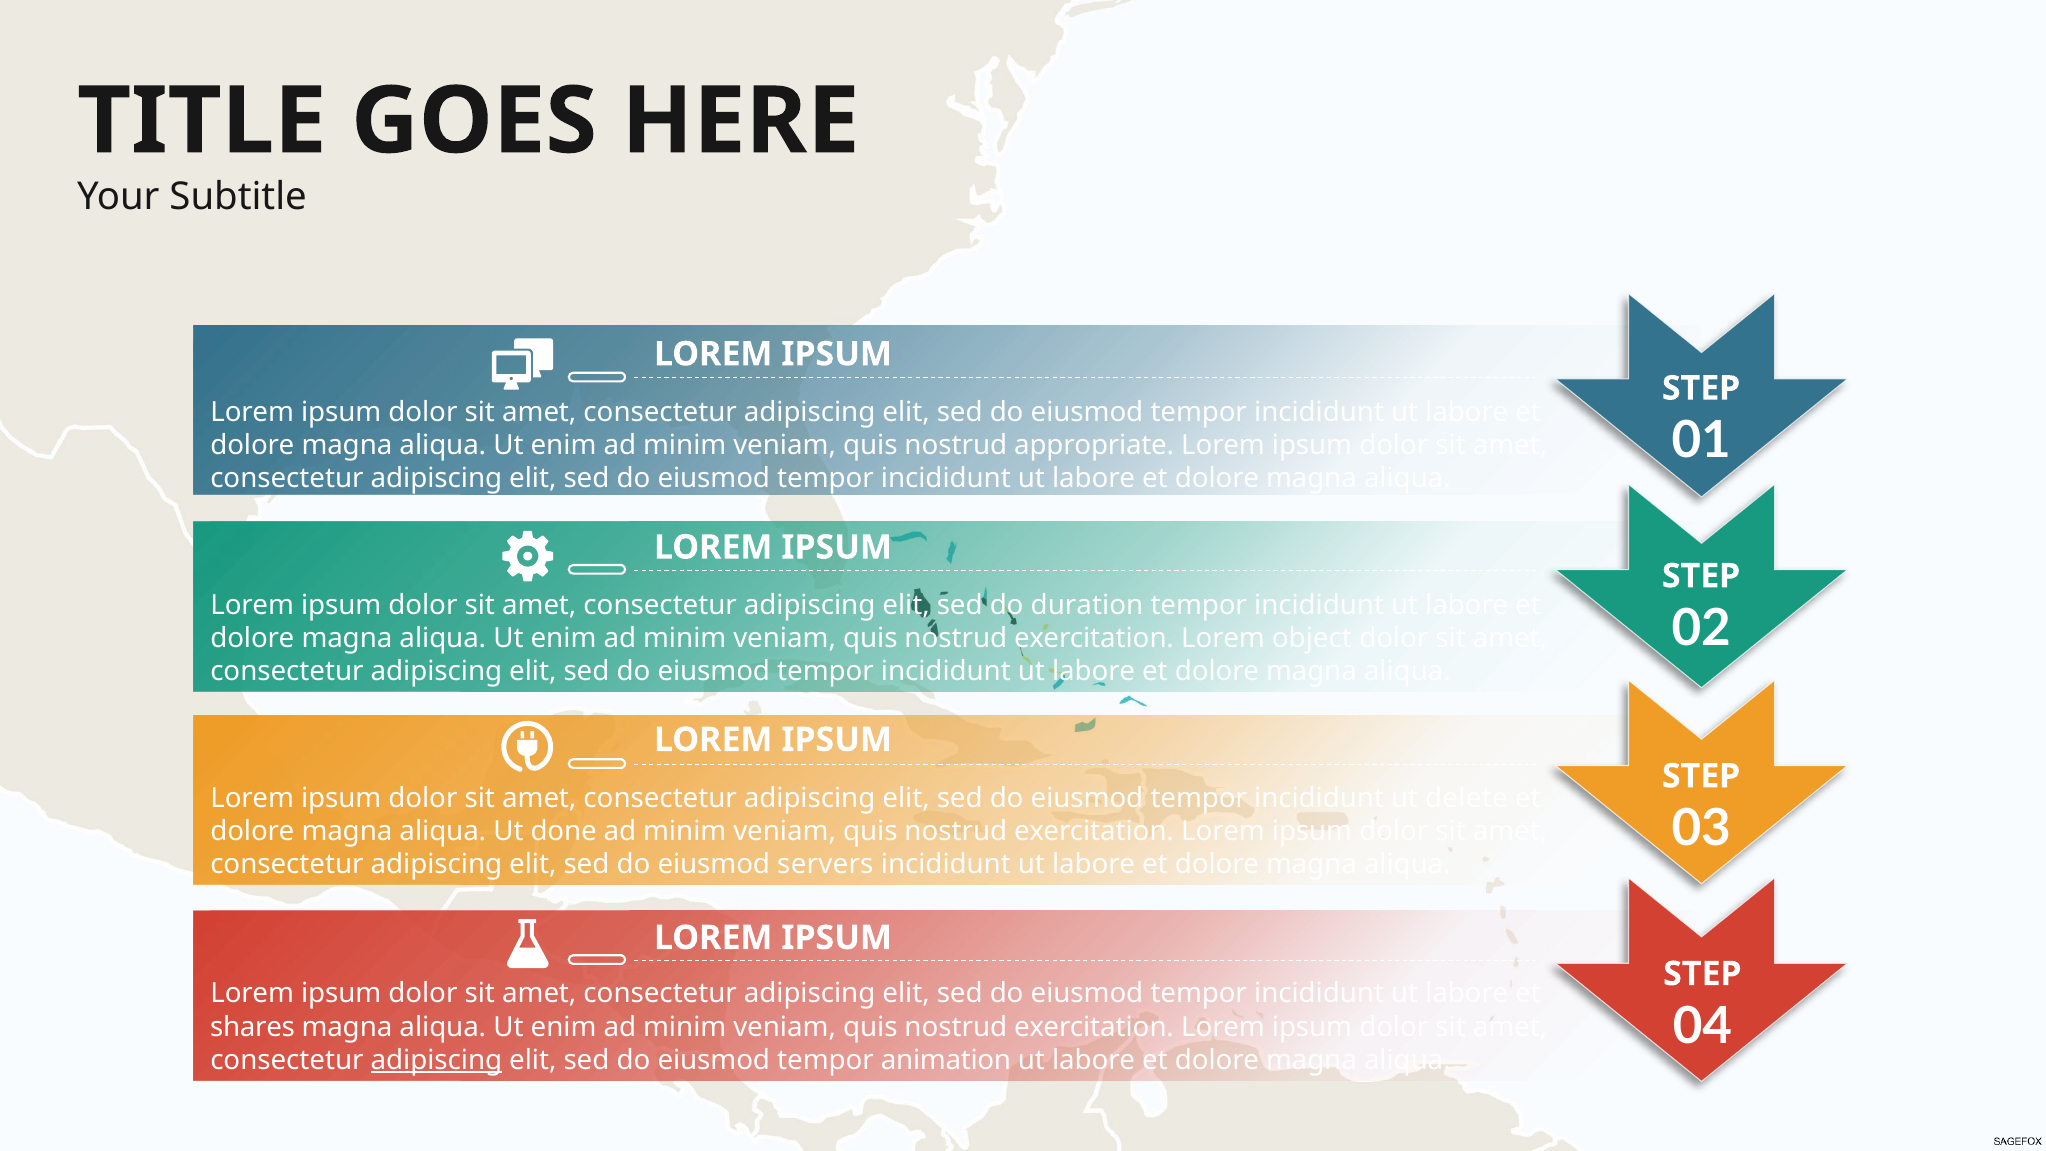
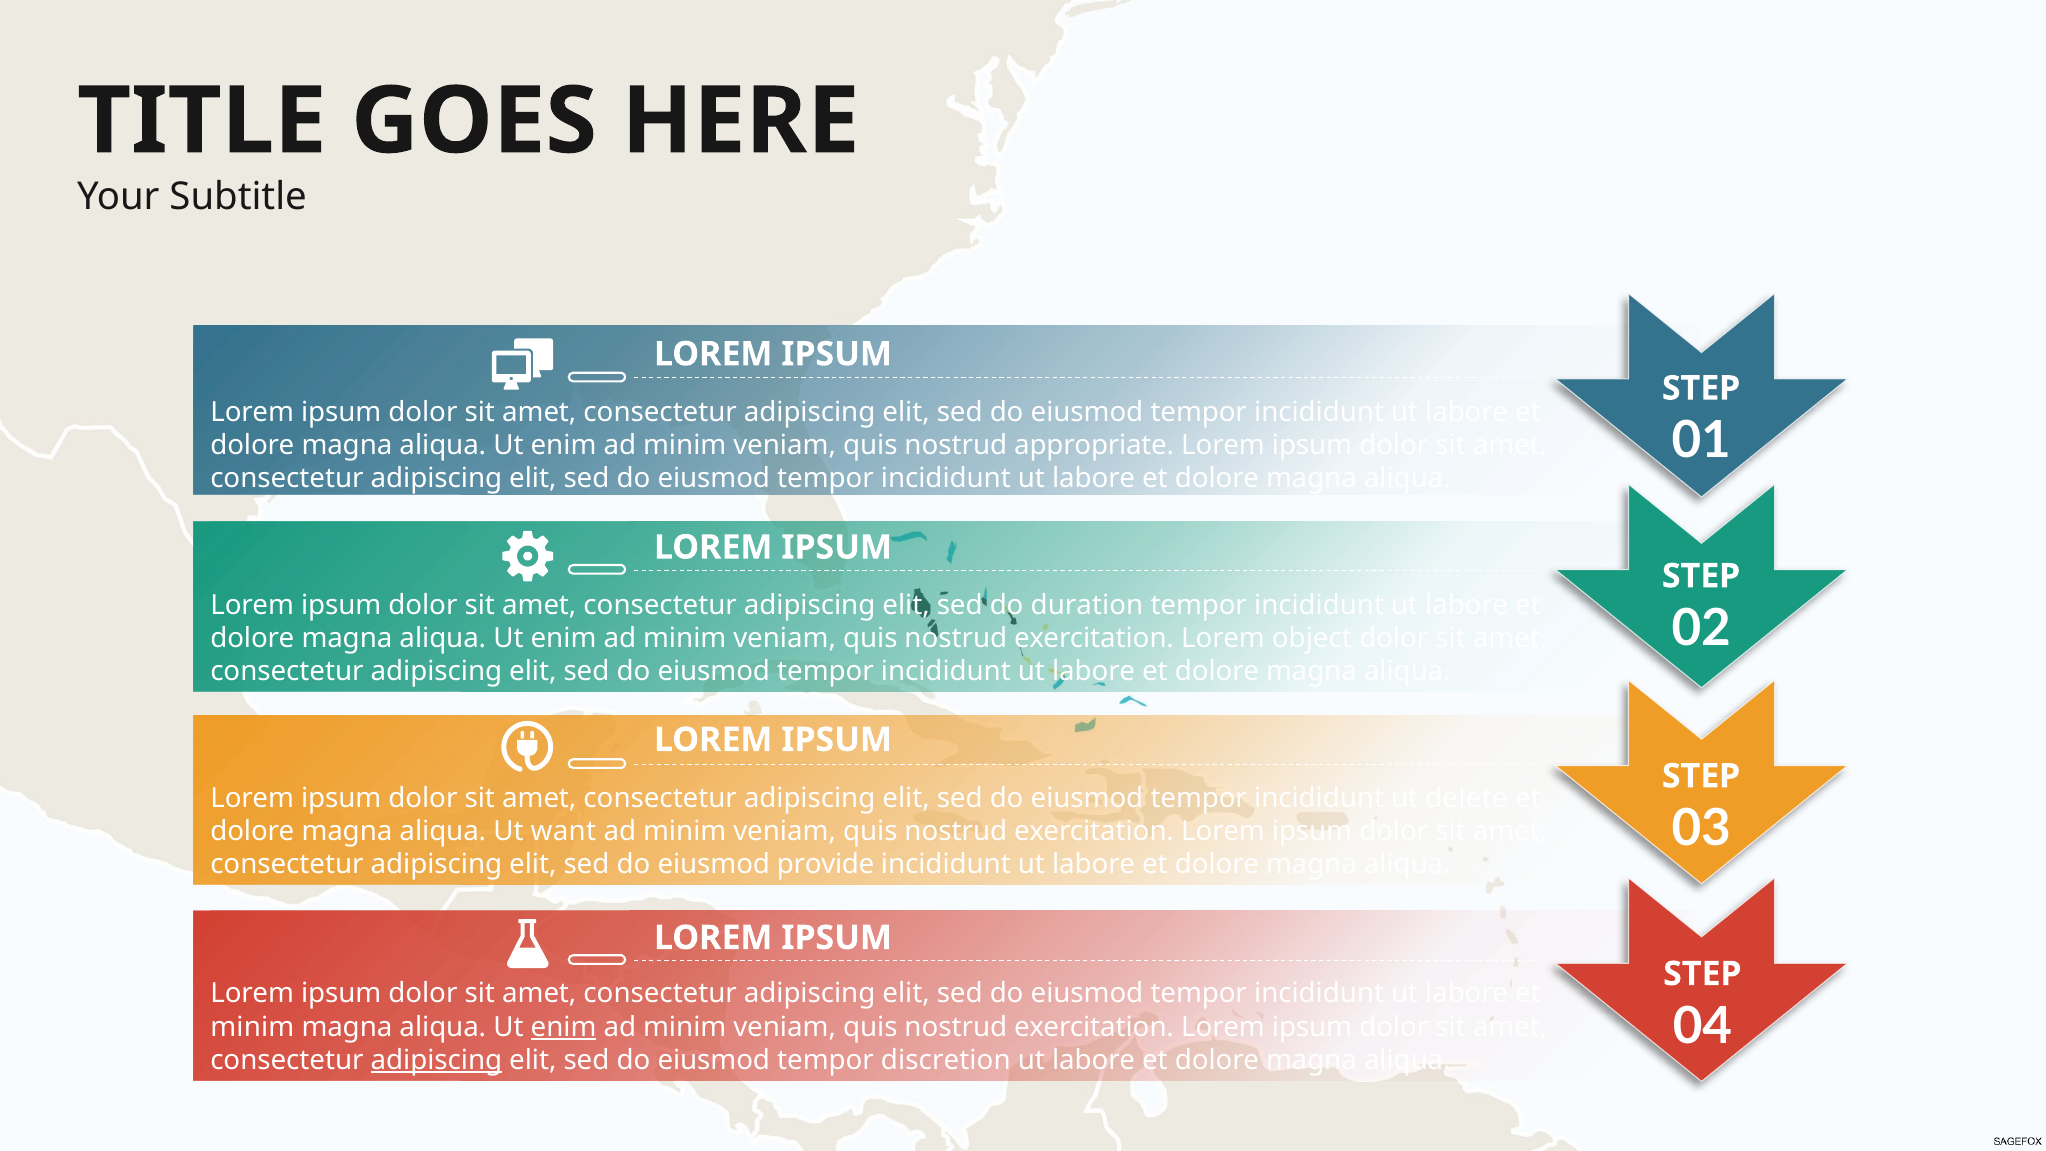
done: done -> want (563, 831)
servers: servers -> provide (826, 865)
shares: shares -> minim (252, 1027)
enim underline: none -> present (564, 1027)
animation: animation -> discretion (946, 1060)
